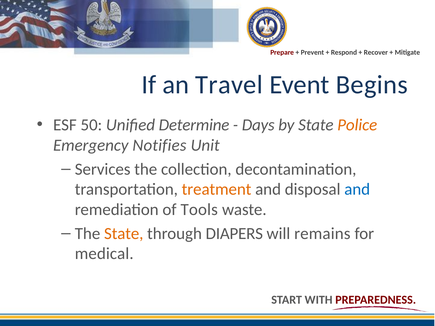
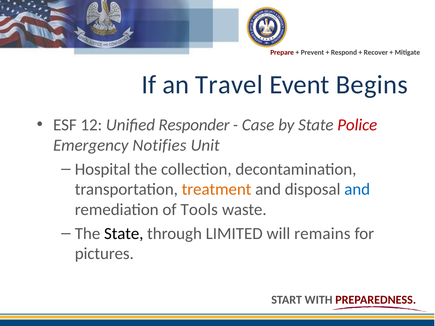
50: 50 -> 12 (91, 125)
Determine: Determine -> Responder (194, 125)
Days: Days -> Case (258, 125)
Police colour: orange -> red (357, 125)
Services: Services -> Hospital (103, 169)
State colour: orange -> black (124, 234)
DIAPERS: DIAPERS -> LIMITED (234, 234)
medical: medical -> pictures (104, 254)
